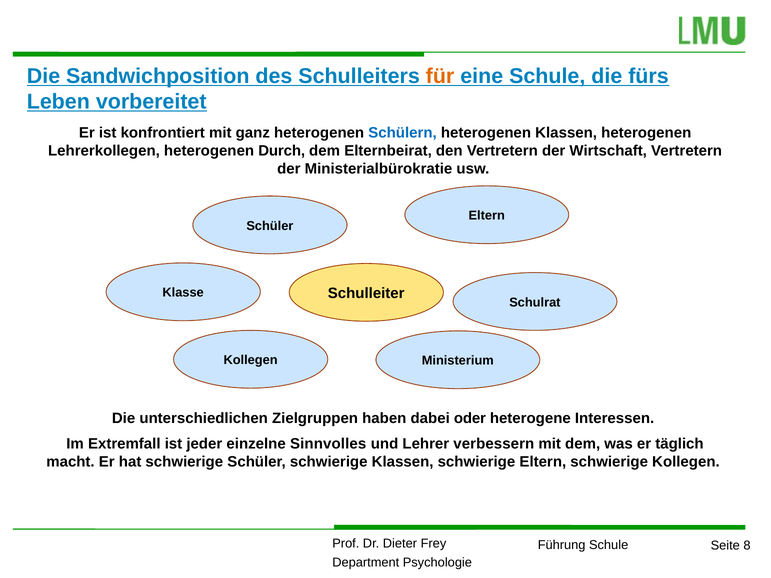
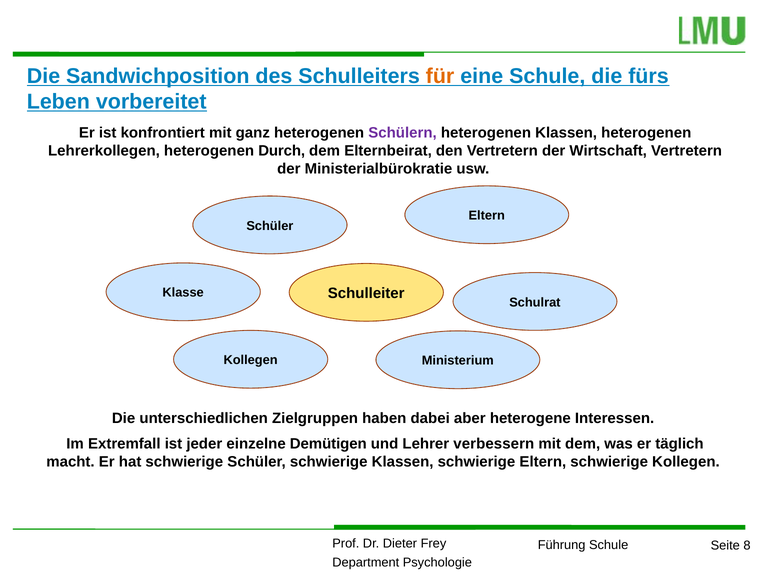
Schülern colour: blue -> purple (403, 133)
oder: oder -> aber (470, 418)
Sinnvolles: Sinnvolles -> Demütigen (328, 444)
